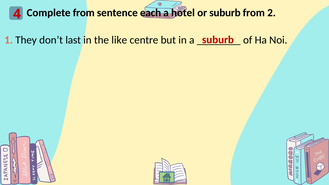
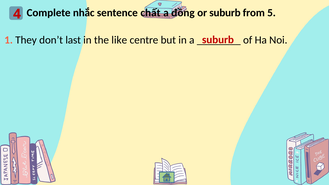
Complete from: from -> nhắc (84, 13)
each: each -> chất (150, 13)
hotel: hotel -> đồng (183, 13)
2: 2 -> 5 (272, 13)
